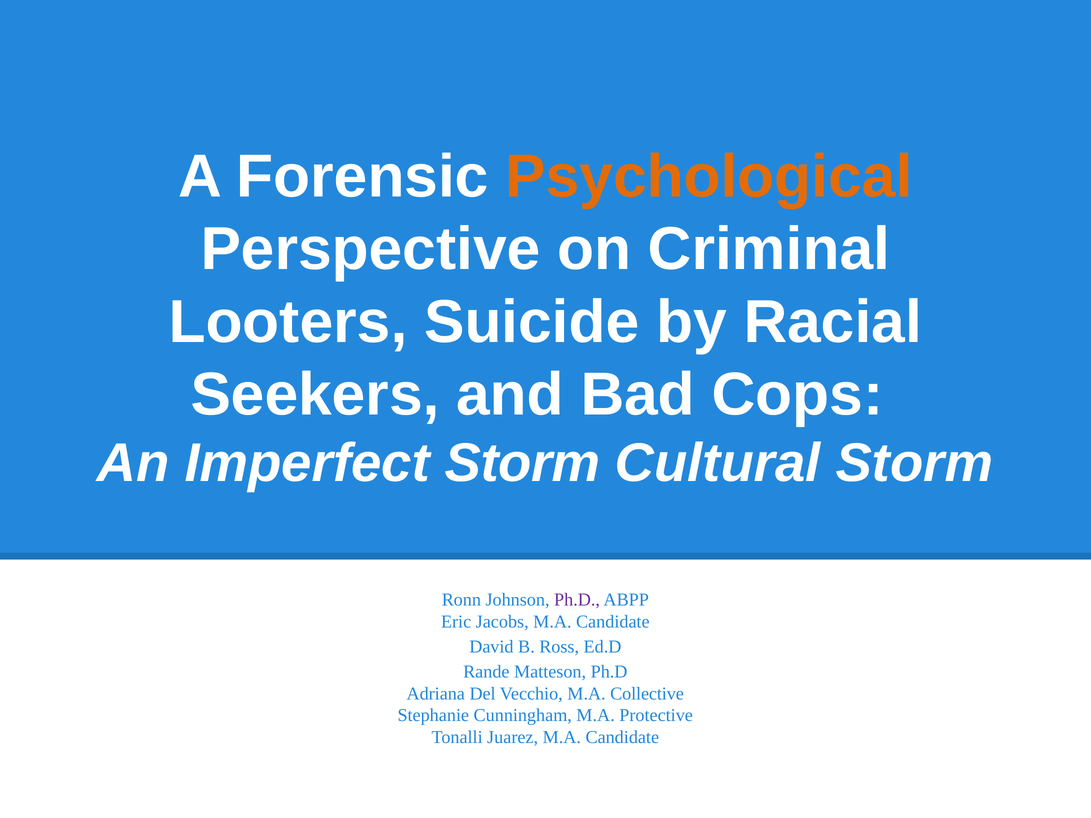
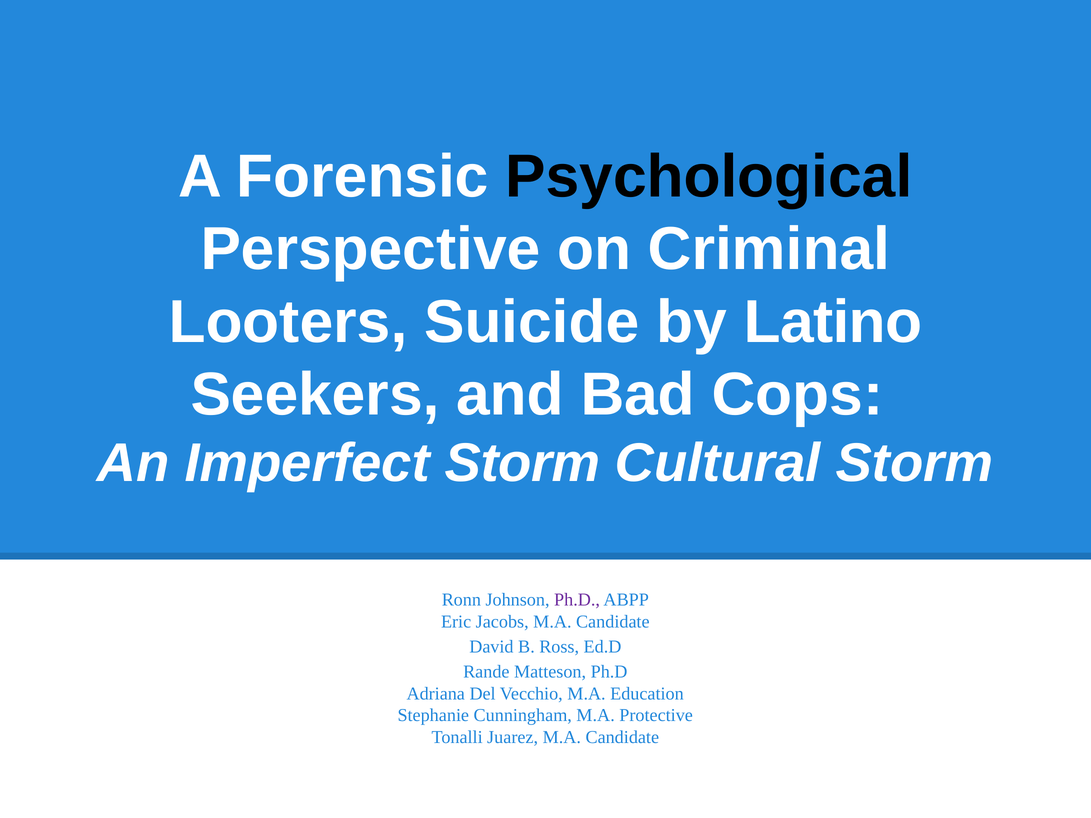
Psychological colour: orange -> black (709, 177)
Racial: Racial -> Latino (833, 322)
Collective: Collective -> Education (647, 694)
